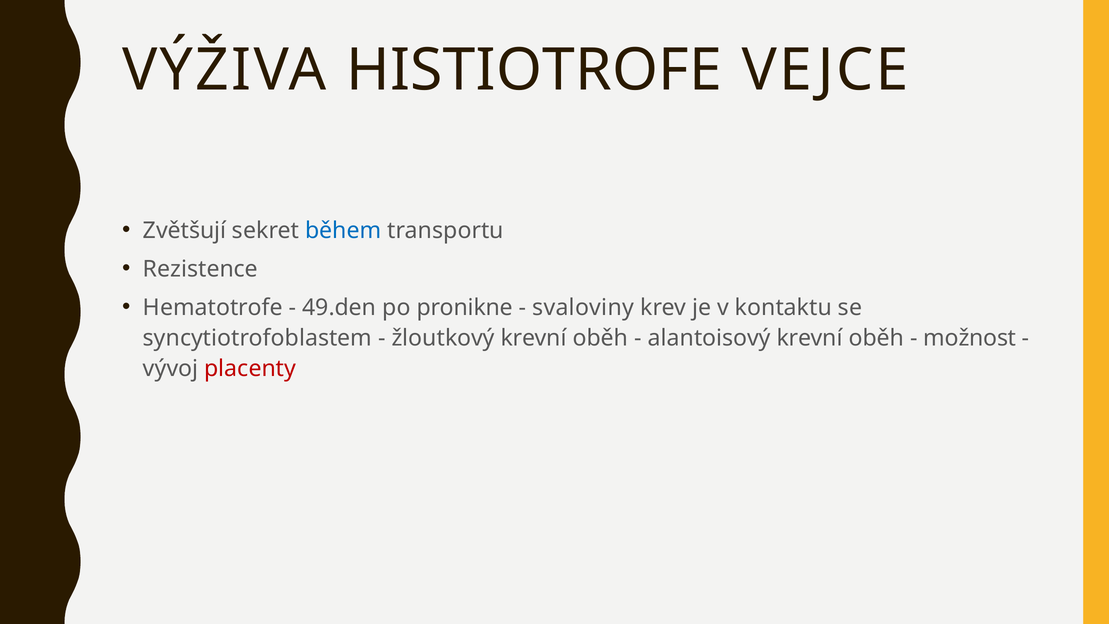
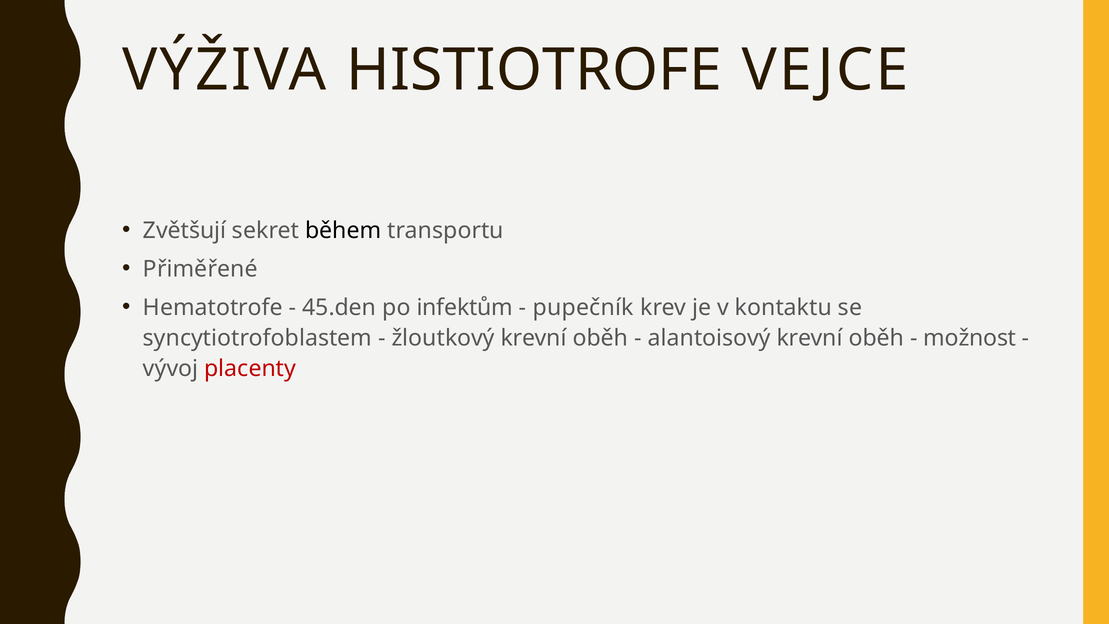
během colour: blue -> black (343, 230)
Rezistence: Rezistence -> Přiměřené (200, 269)
49.den: 49.den -> 45.den (339, 307)
pronikne: pronikne -> infektům (465, 307)
svaloviny: svaloviny -> pupečník (583, 307)
